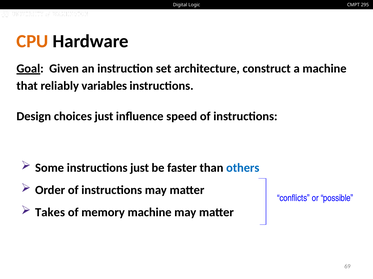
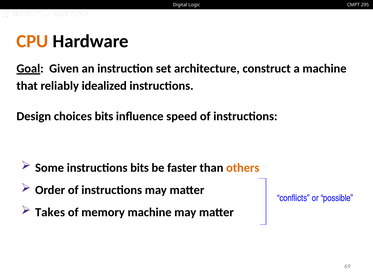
variables: variables -> idealized (104, 86)
choices just: just -> bits (104, 117)
instructions just: just -> bits (140, 168)
others colour: blue -> orange (243, 168)
